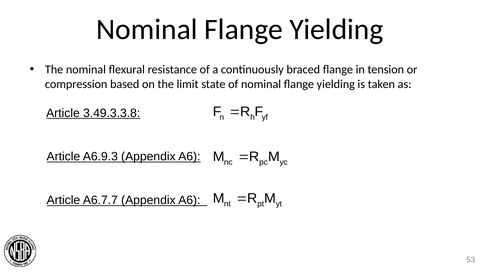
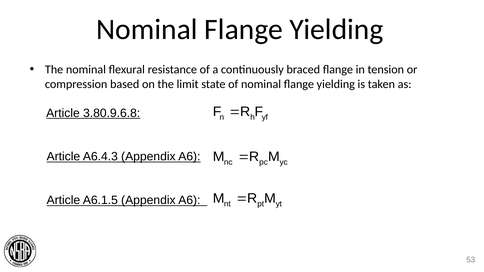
3.49.3.3.8: 3.49.3.3.8 -> 3.80.9.6.8 (112, 113)
A6.9.3: A6.9.3 -> A6.4.3 (100, 157)
A6.7.7: A6.7.7 -> A6.1.5 (100, 200)
